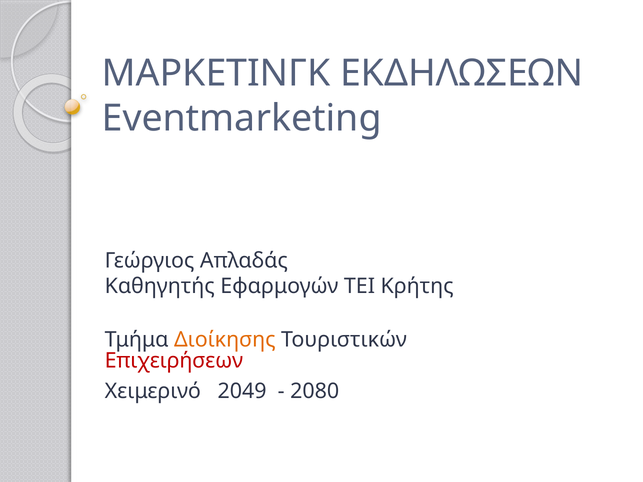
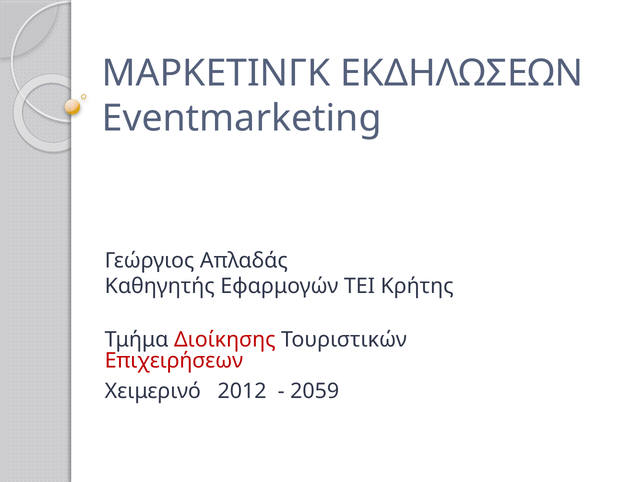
Διοίκησης colour: orange -> red (225, 340)
2049: 2049 -> 2012 (242, 391)
2080: 2080 -> 2059 (315, 391)
